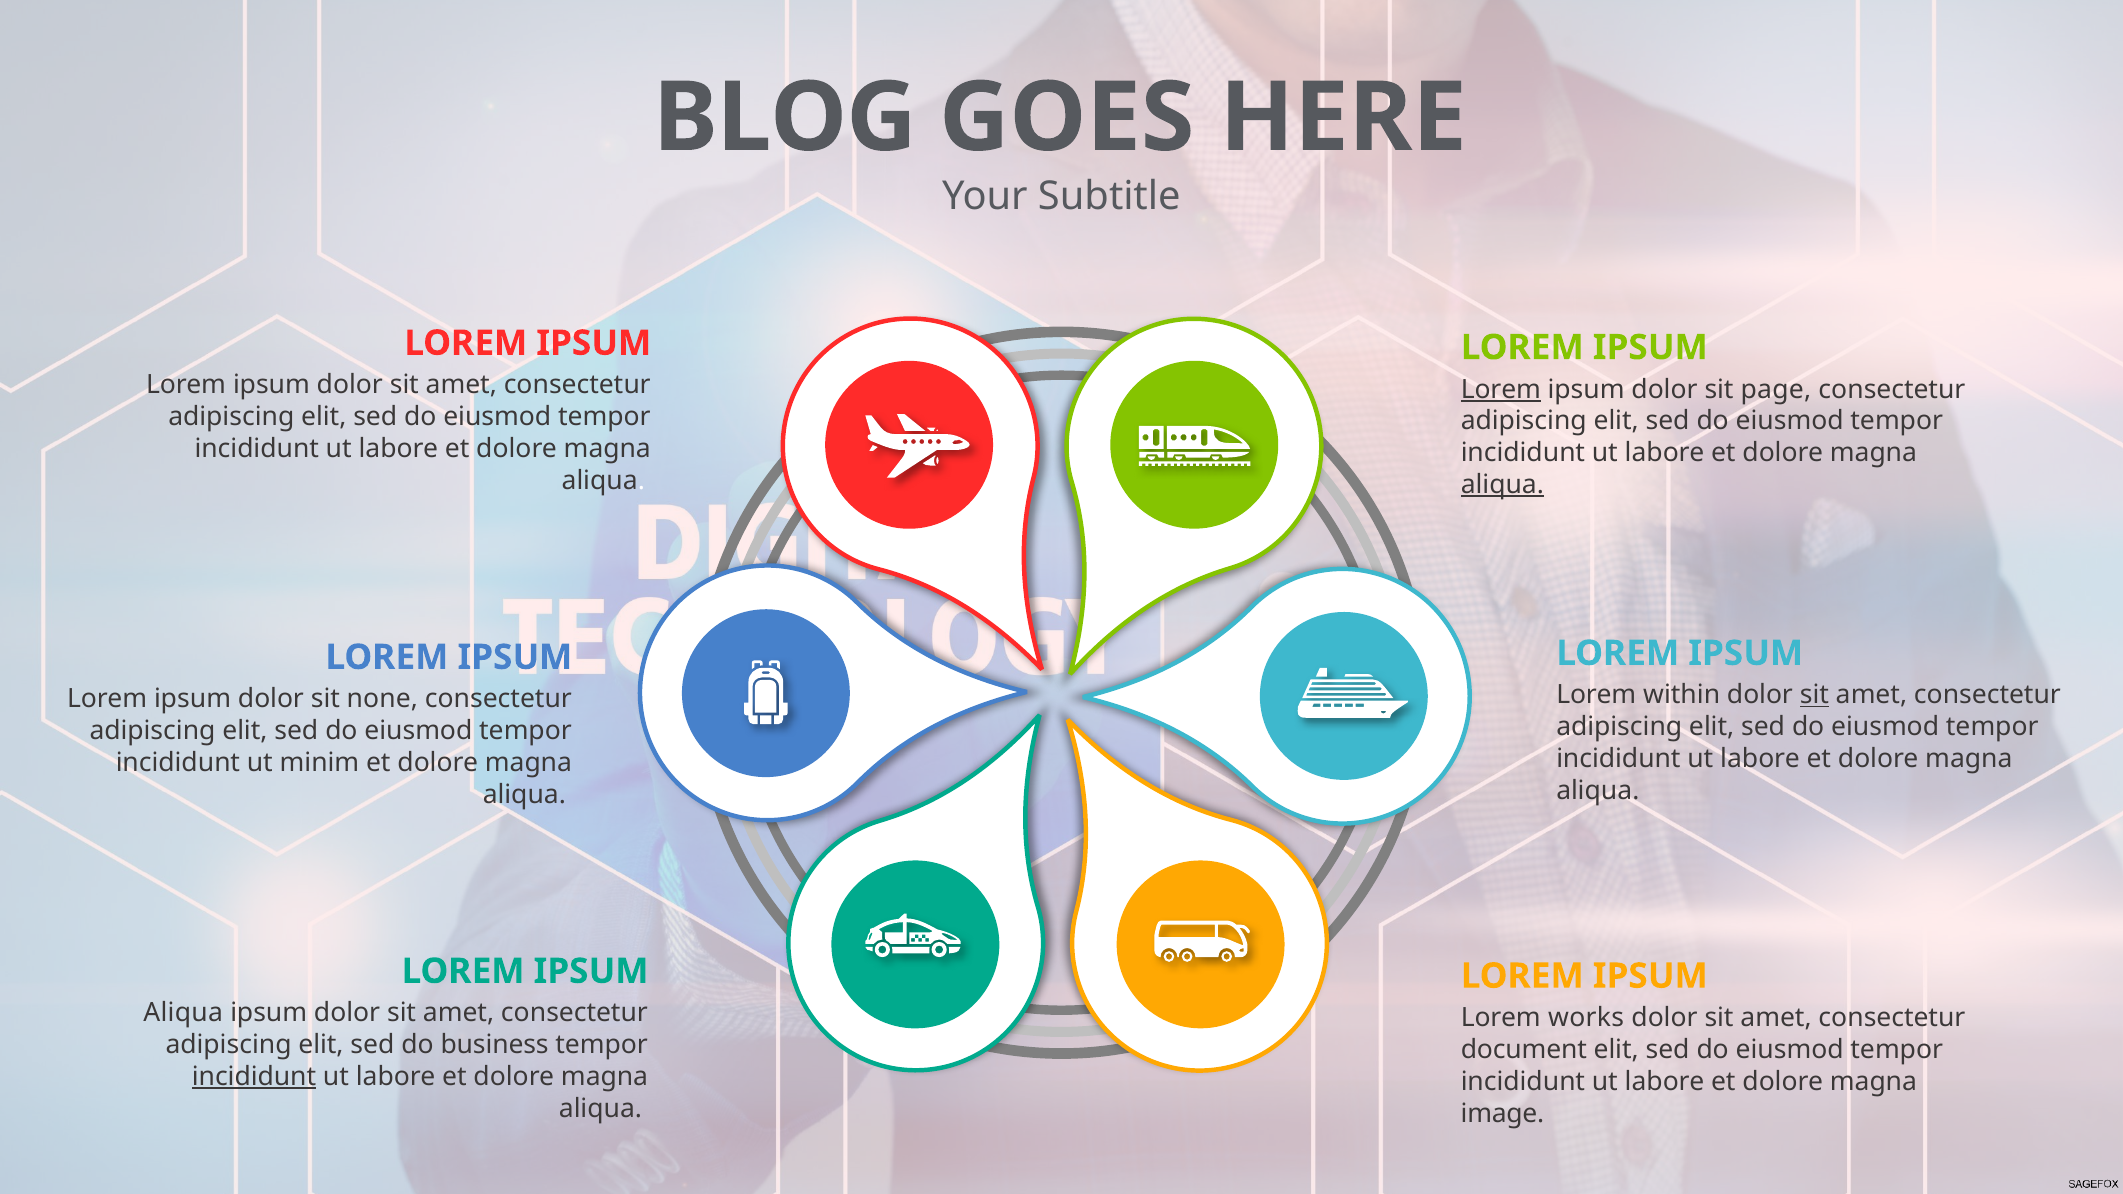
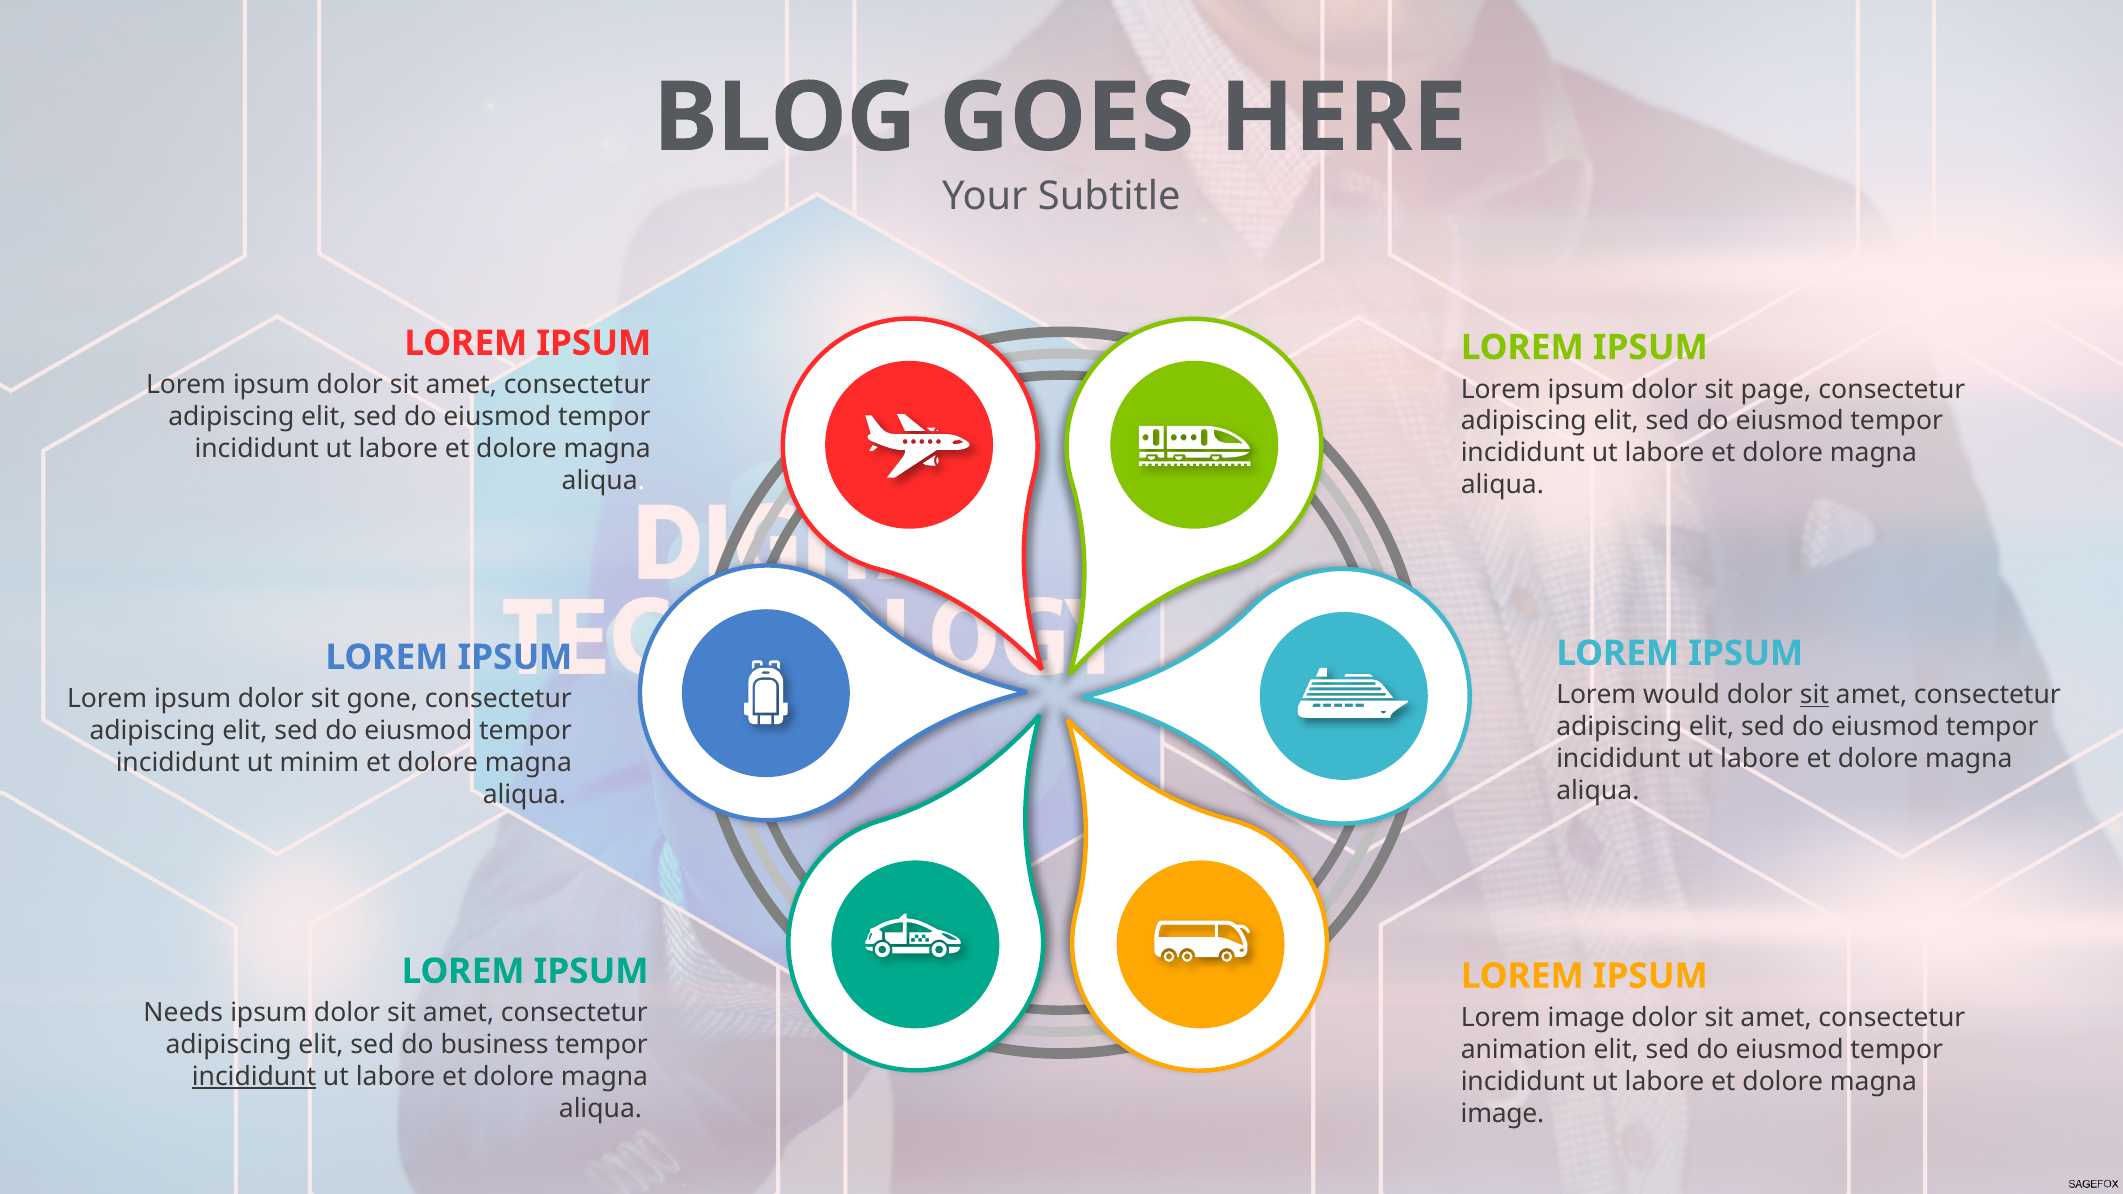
Lorem underline: present -> none (1501, 389)
aliqua underline: present -> none (1502, 485)
within: within -> would (1682, 695)
none: none -> gone (382, 699)
Aliqua: Aliqua -> Needs (183, 1013)
Lorem works: works -> image (1586, 1018)
document: document -> animation (1524, 1050)
